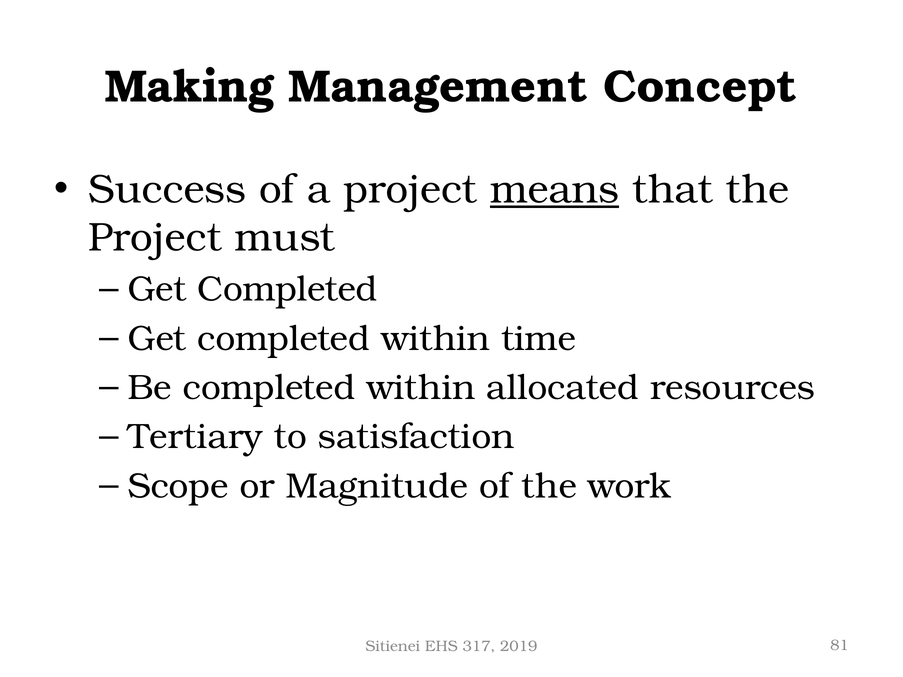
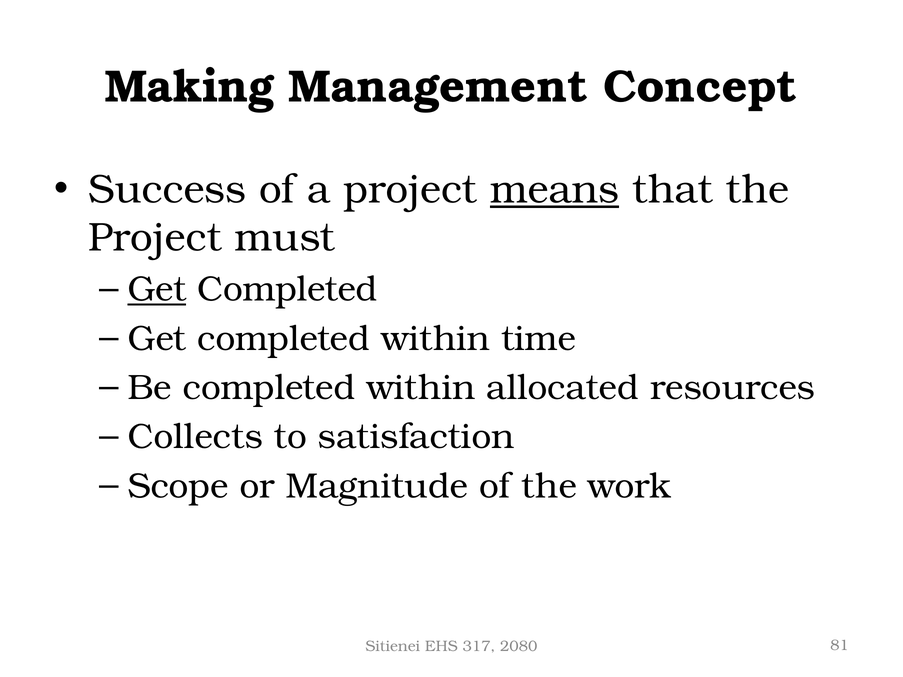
Get underline: none -> present (157, 289)
Tertiary: Tertiary -> Collects (195, 437)
2019: 2019 -> 2080 (519, 647)
